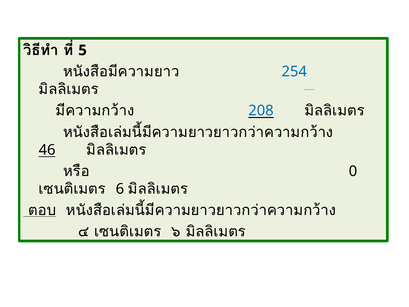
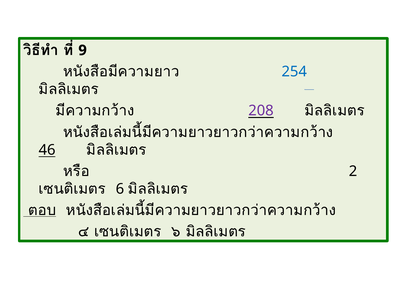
5: 5 -> 9 (83, 50)
208 colour: blue -> purple (261, 111)
0: 0 -> 2 (353, 171)
